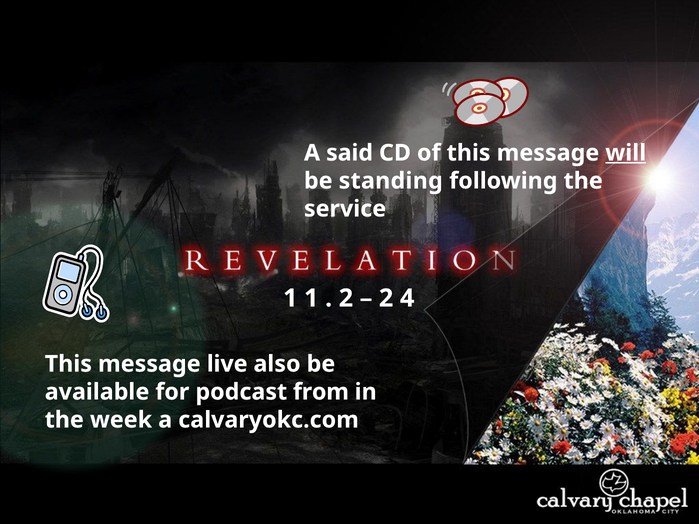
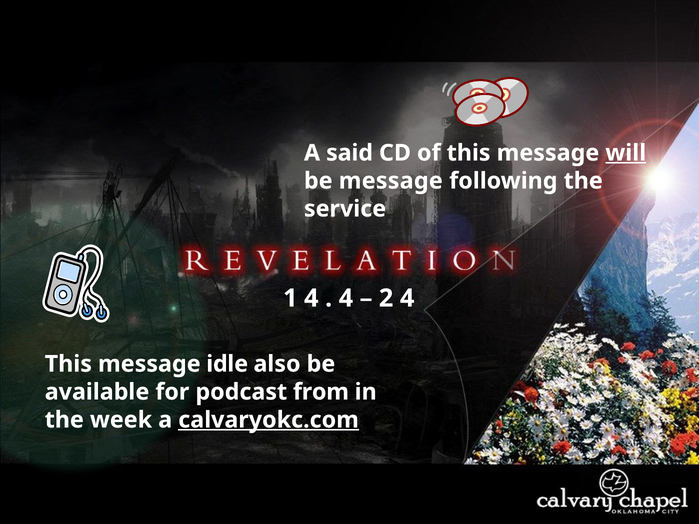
be standing: standing -> message (391, 181)
1 1: 1 -> 4 (311, 298)
2: 2 -> 4 (346, 298)
live: live -> idle (227, 364)
calvaryokc.com underline: none -> present (269, 420)
